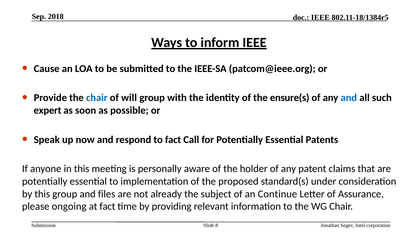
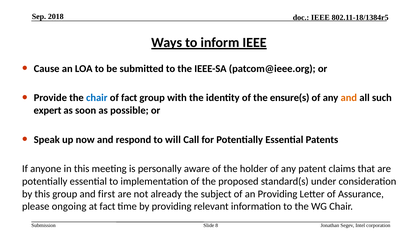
of will: will -> fact (129, 98)
and colour: blue -> orange (349, 98)
to fact: fact -> will (173, 140)
files: files -> first (107, 194)
an Continue: Continue -> Providing (278, 194)
